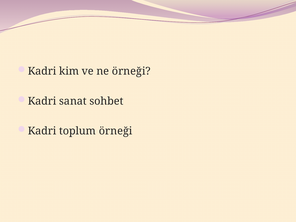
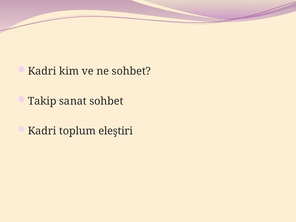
ne örneği: örneği -> sohbet (131, 71)
Kadri: Kadri -> Takip (42, 101)
toplum örneği: örneği -> eleştiri (116, 131)
